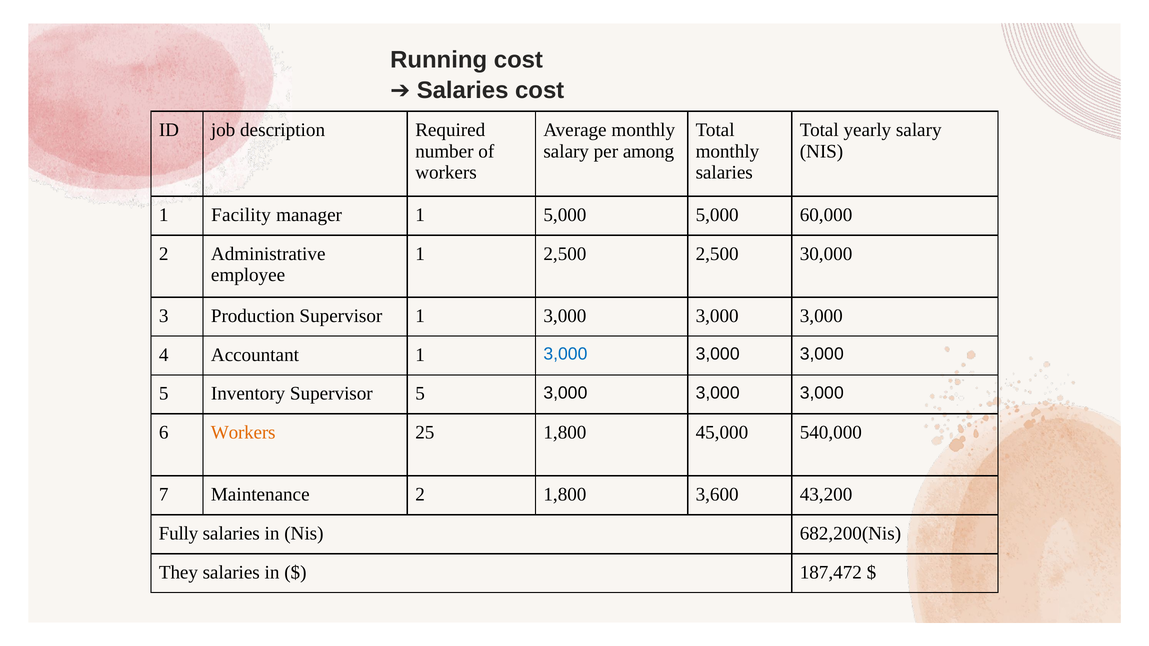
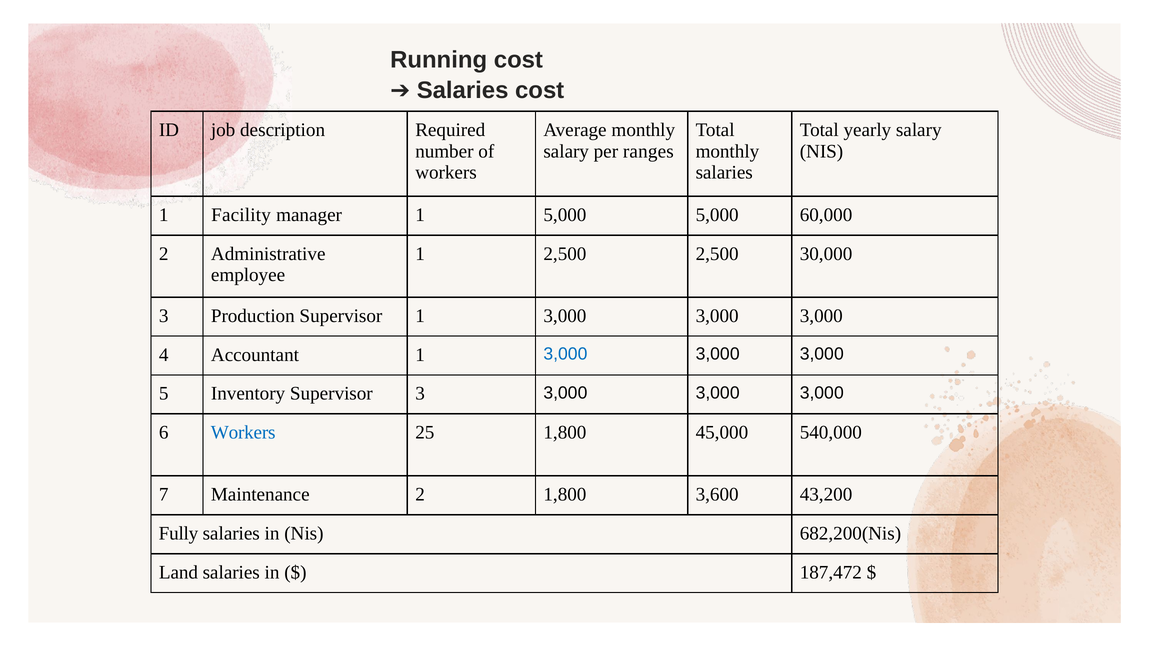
among: among -> ranges (648, 151)
Supervisor 5: 5 -> 3 (420, 394)
Workers colour: orange -> blue (243, 433)
They: They -> Land (178, 573)
